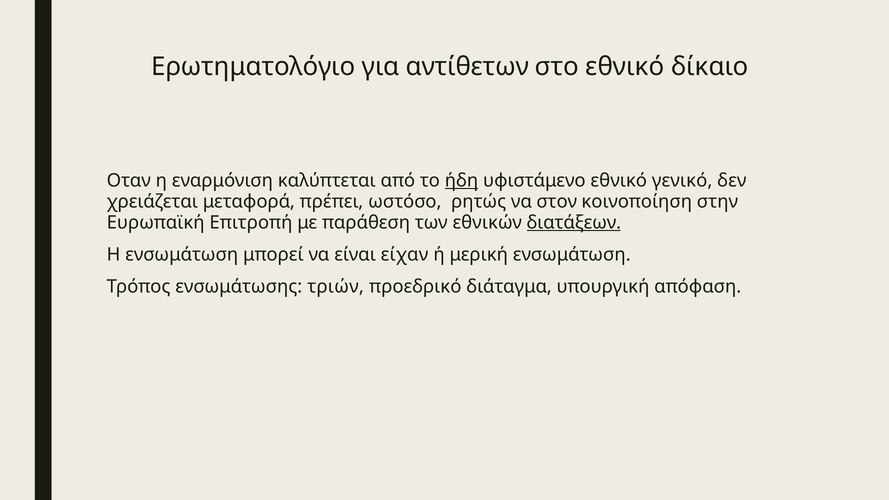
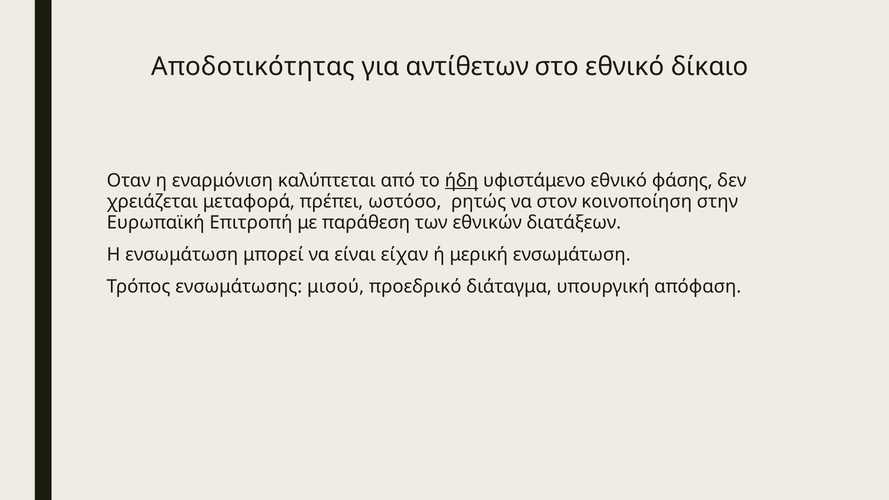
Ερωτηματολόγιο: Ερωτηματολόγιο -> Αποδοτικότητας (253, 67)
γενικό: γενικό -> φάσης (682, 181)
διατάξεων underline: present -> none (574, 222)
τριών: τριών -> μισού (336, 286)
